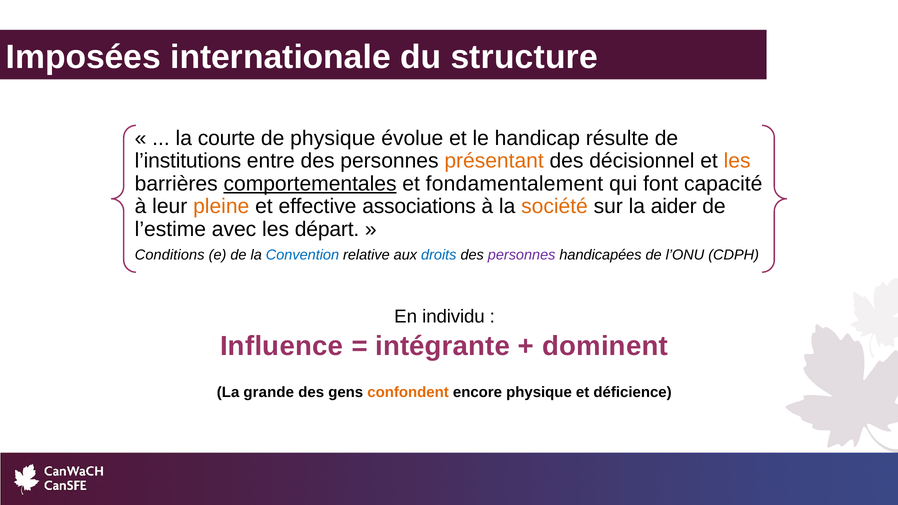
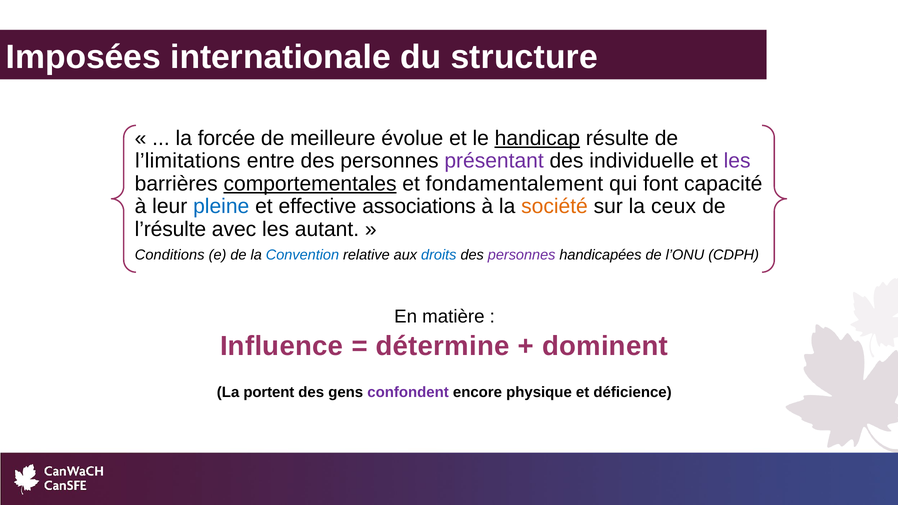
courte: courte -> forcée (227, 138)
de physique: physique -> meilleure (333, 138)
handicap underline: none -> present (537, 138)
l’institutions: l’institutions -> l’limitations (188, 161)
présentant colour: orange -> purple (494, 161)
décisionnel: décisionnel -> individuelle (642, 161)
les colour: orange -> purple (737, 161)
pleine colour: orange -> blue (221, 207)
aider: aider -> ceux (674, 207)
l’estime: l’estime -> l’résulte (170, 229)
départ: départ -> autant (327, 229)
individu: individu -> matière (453, 317)
intégrante: intégrante -> détermine (443, 346)
grande: grande -> portent (269, 392)
confondent colour: orange -> purple (408, 392)
